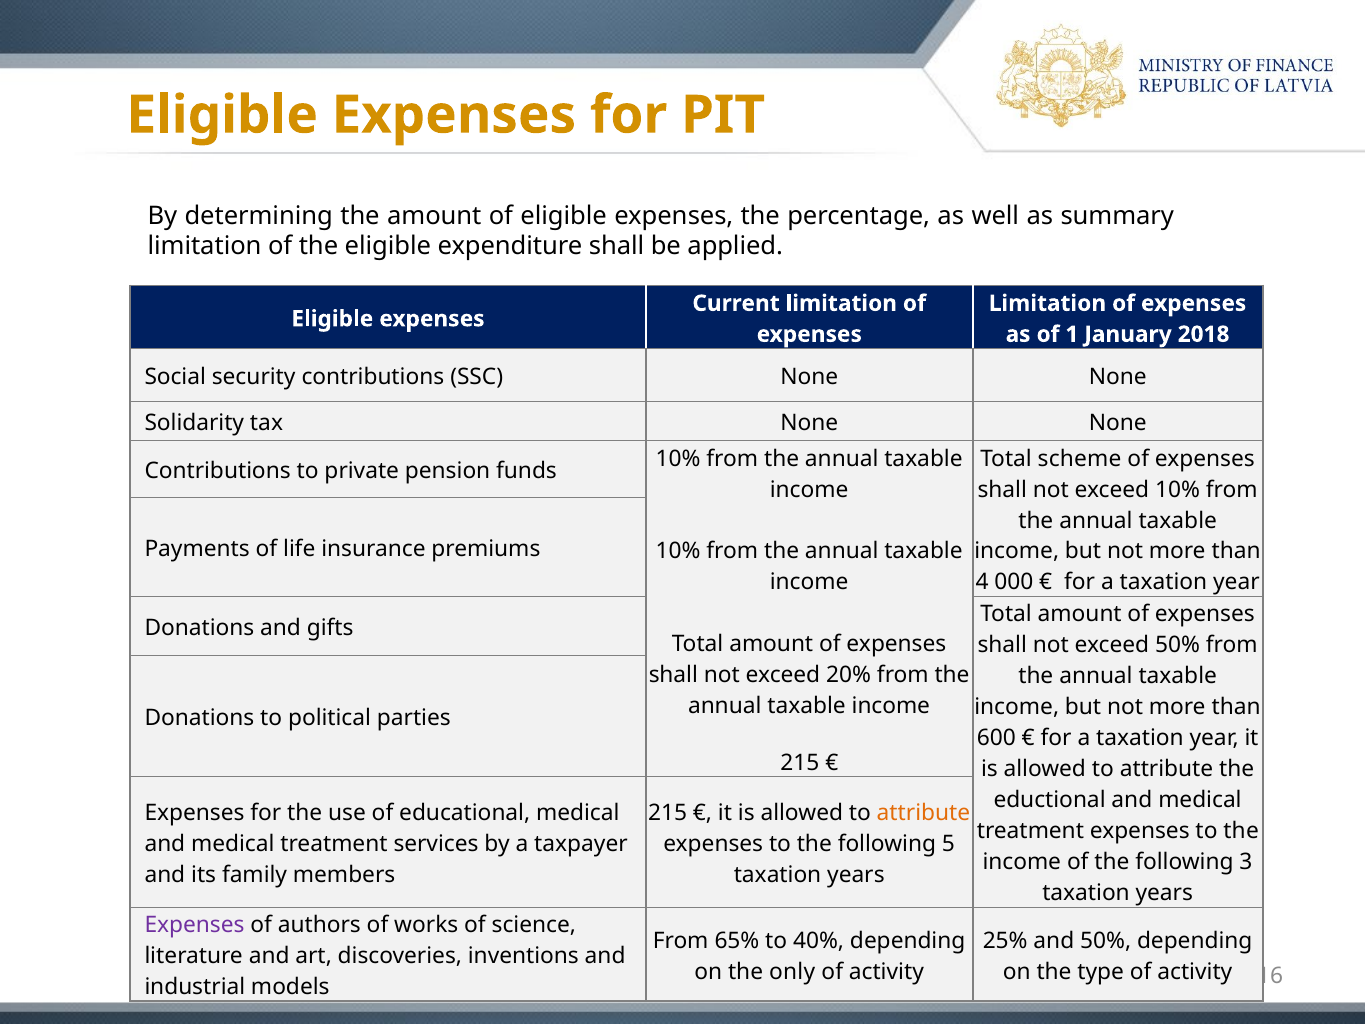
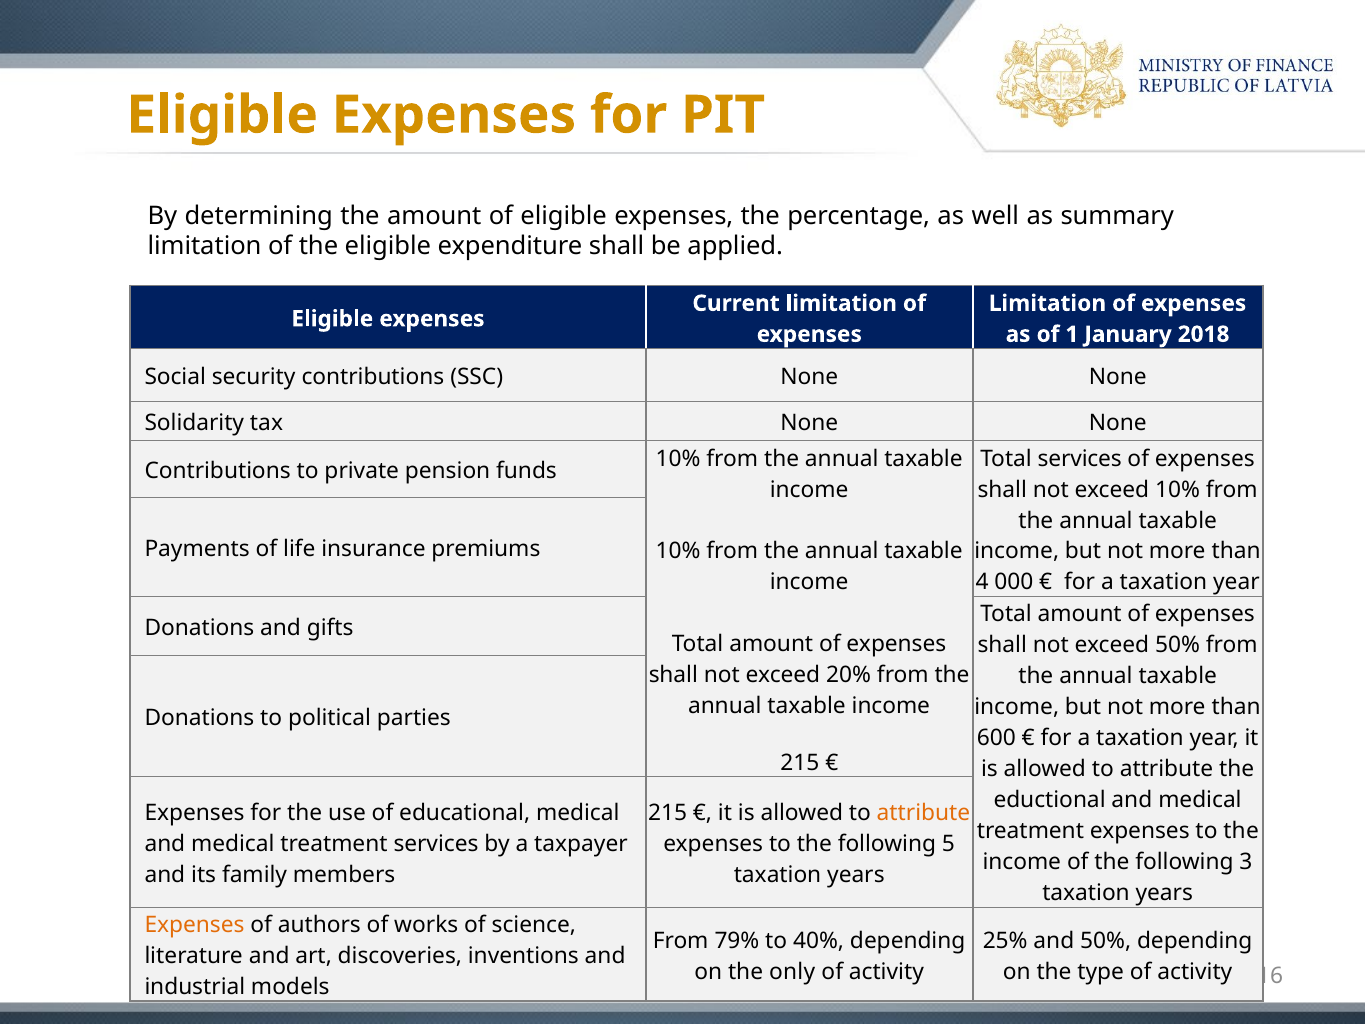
Total scheme: scheme -> services (1080, 458)
Expenses colour: purple -> orange (195, 925)
65%: 65% -> 79% (737, 940)
